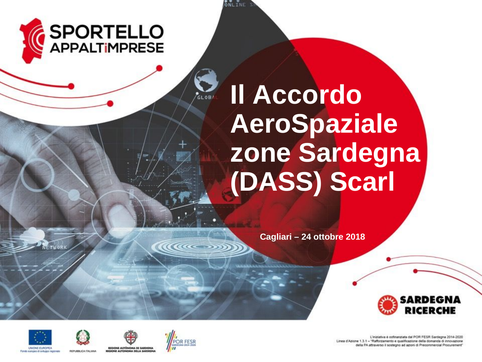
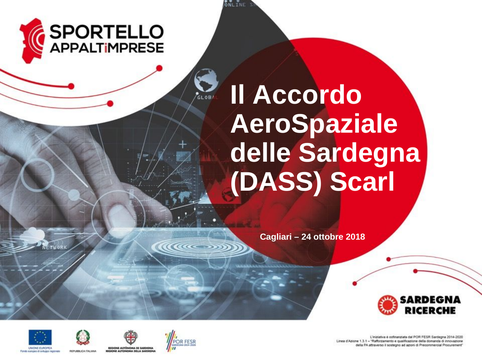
zone: zone -> delle (261, 153)
